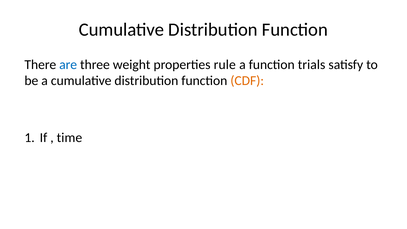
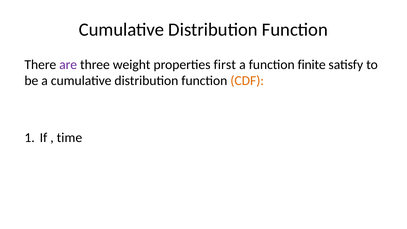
are colour: blue -> purple (68, 65)
rule: rule -> first (225, 65)
trials: trials -> finite (312, 65)
